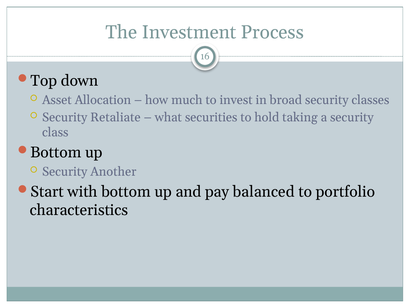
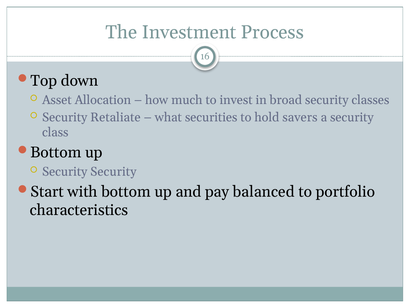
taking: taking -> savers (300, 117)
Security Another: Another -> Security (113, 171)
